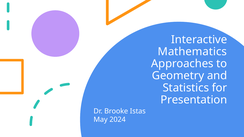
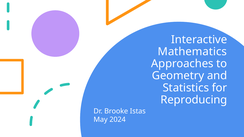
Presentation: Presentation -> Reproducing (194, 100)
